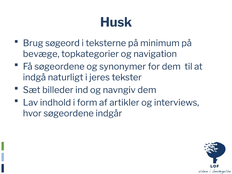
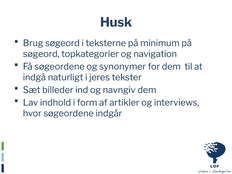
bevæge: bevæge -> søgeord (41, 54)
